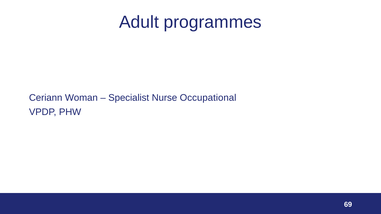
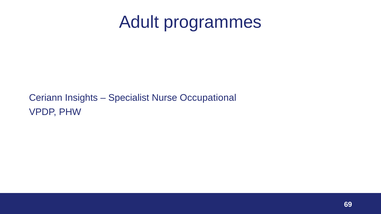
Woman: Woman -> Insights (81, 98)
